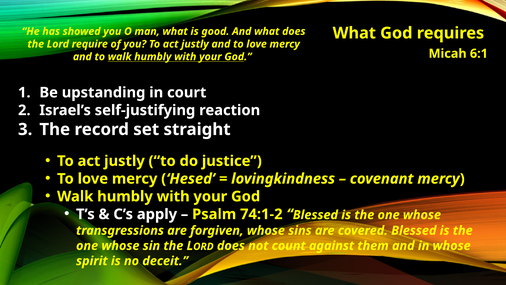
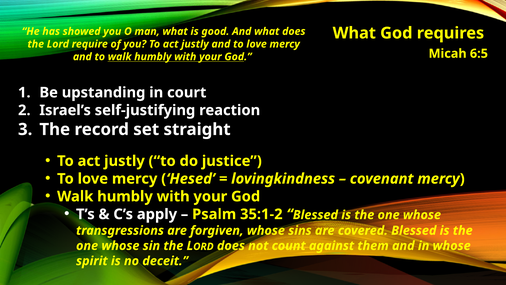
6:1: 6:1 -> 6:5 (479, 54)
74:1-2: 74:1-2 -> 35:1-2 (261, 214)
